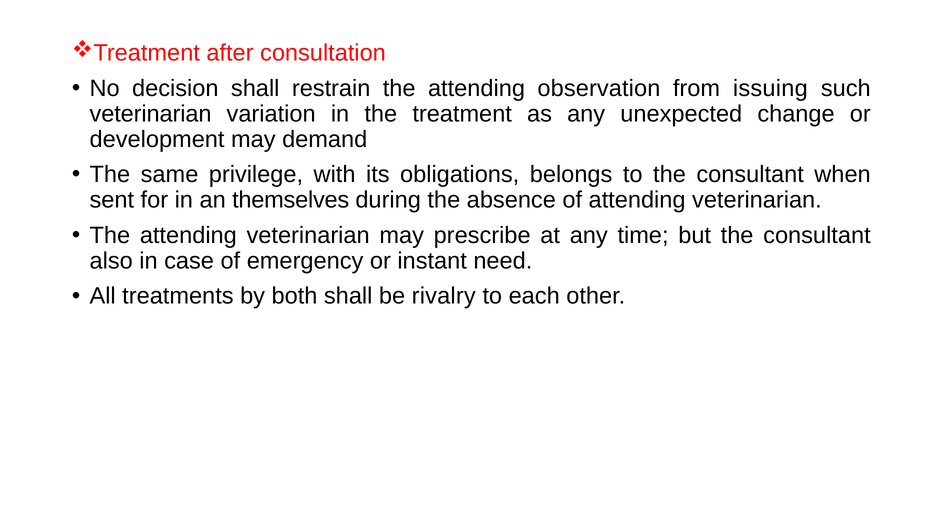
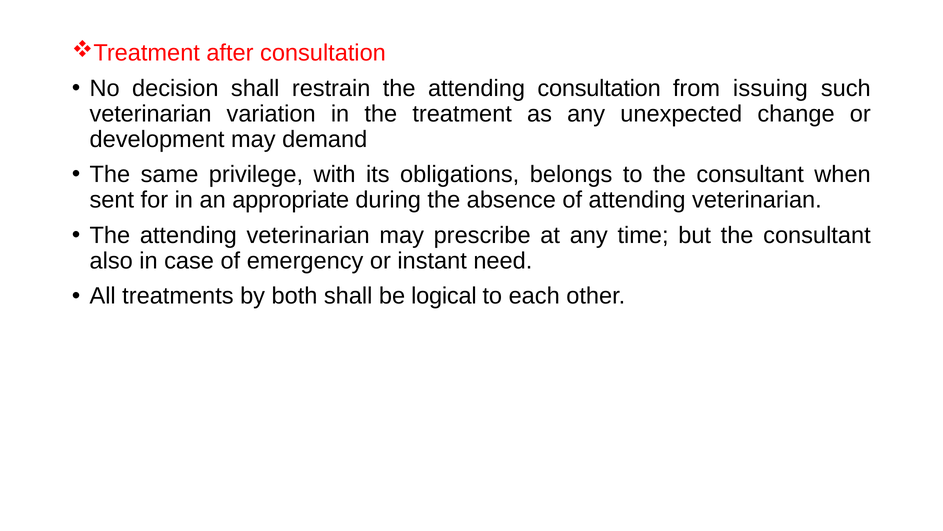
attending observation: observation -> consultation (599, 88)
themselves: themselves -> appropriate (291, 200)
rivalry: rivalry -> logical (444, 296)
